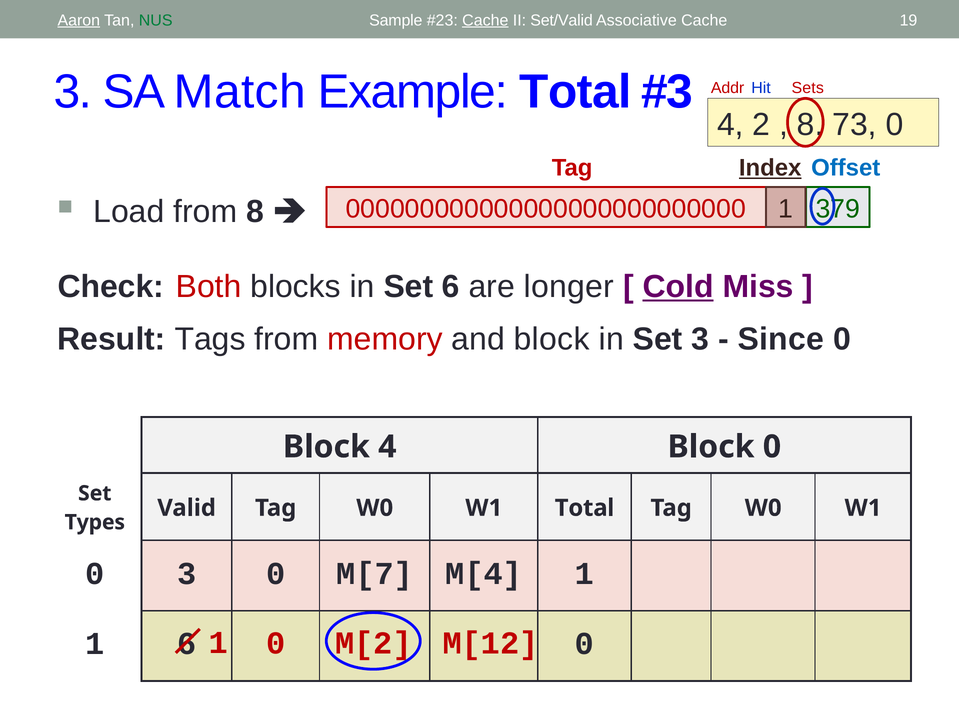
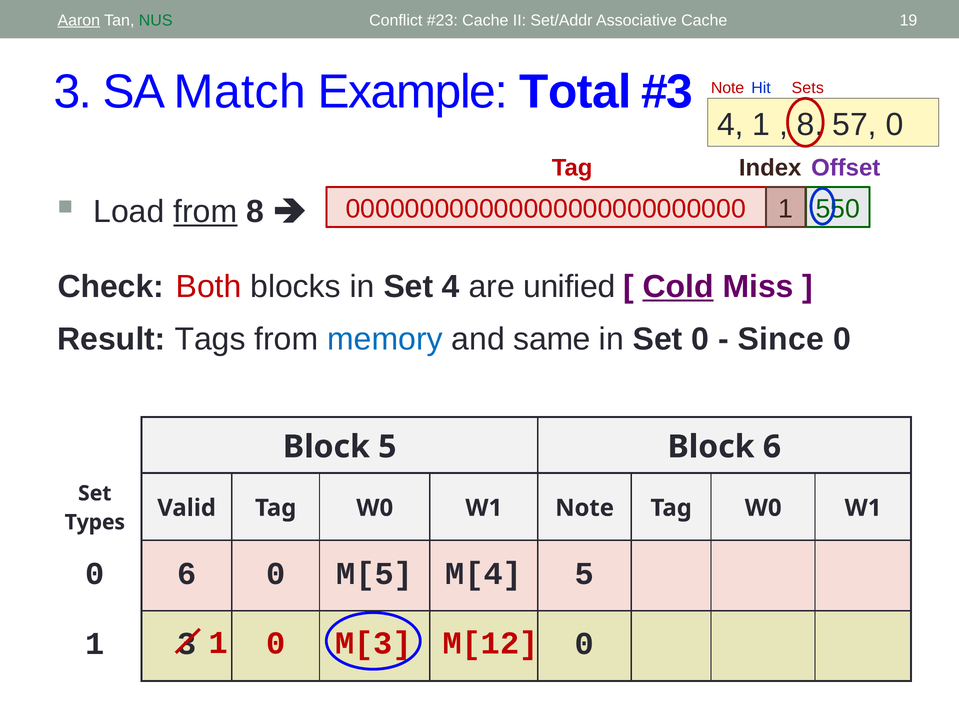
Sample: Sample -> Conflict (396, 20)
Cache underline: present -> none (485, 20)
Set/Valid: Set/Valid -> Set/Addr (561, 20)
Addr: Addr -> Note (728, 88)
4 2: 2 -> 1 (761, 125)
73: 73 -> 57 (855, 125)
Index underline: present -> none (770, 168)
Offset colour: blue -> purple (846, 168)
379: 379 -> 550 (838, 209)
from underline: none -> present (205, 212)
Set 6: 6 -> 4 (451, 287)
longer: longer -> unified (569, 287)
memory colour: red -> blue (385, 339)
and block: block -> same (552, 339)
Set 3: 3 -> 0 (700, 339)
Block 4: 4 -> 5 (387, 447)
Block 0: 0 -> 6 (772, 447)
W1 Total: Total -> Note (585, 508)
0 3: 3 -> 6 (187, 574)
M[7: M[7 -> M[5 (375, 574)
M[4 1: 1 -> 5 (585, 574)
M[2: M[2 -> M[3 (373, 644)
1 6: 6 -> 3 (187, 644)
